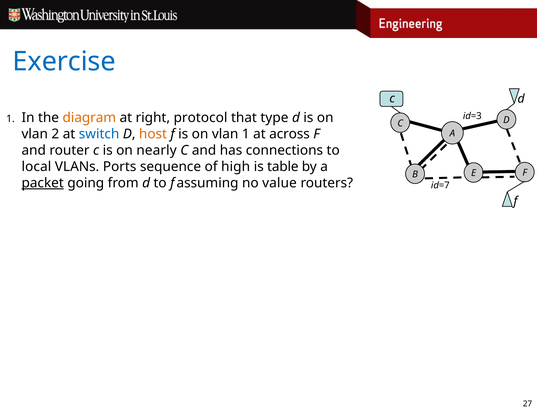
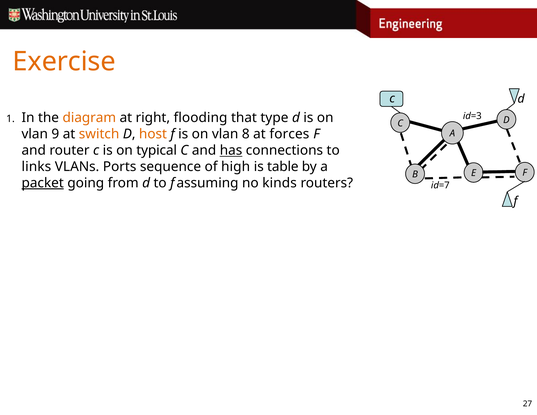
Exercise colour: blue -> orange (64, 62)
protocol: protocol -> flooding (201, 118)
2: 2 -> 9 (55, 134)
switch colour: blue -> orange (99, 134)
vlan 1: 1 -> 8 (246, 134)
across: across -> forces (289, 134)
nearly: nearly -> typical (157, 150)
has underline: none -> present (231, 150)
local: local -> links (36, 167)
value: value -> kinds (280, 183)
